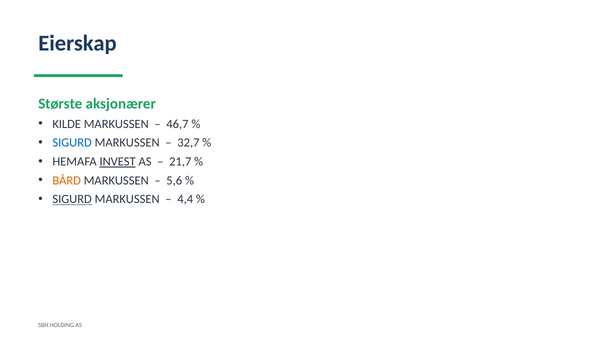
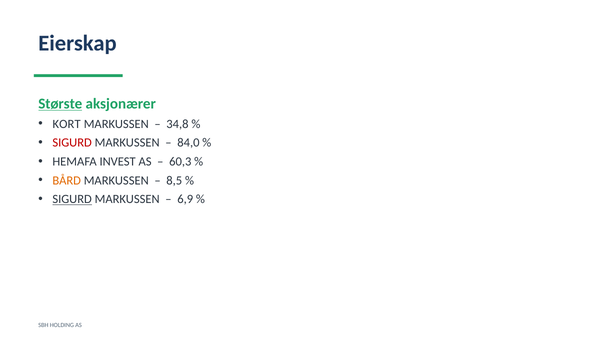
Største underline: none -> present (60, 104)
KILDE: KILDE -> KORT (67, 124)
46,7: 46,7 -> 34,8 (177, 124)
SIGURD colour: blue -> red (72, 143)
32,7: 32,7 -> 84,0 (188, 143)
INVEST underline: present -> none (118, 161)
21,7: 21,7 -> 60,3 (180, 161)
5,6: 5,6 -> 8,5 (174, 180)
4,4: 4,4 -> 6,9 (185, 199)
